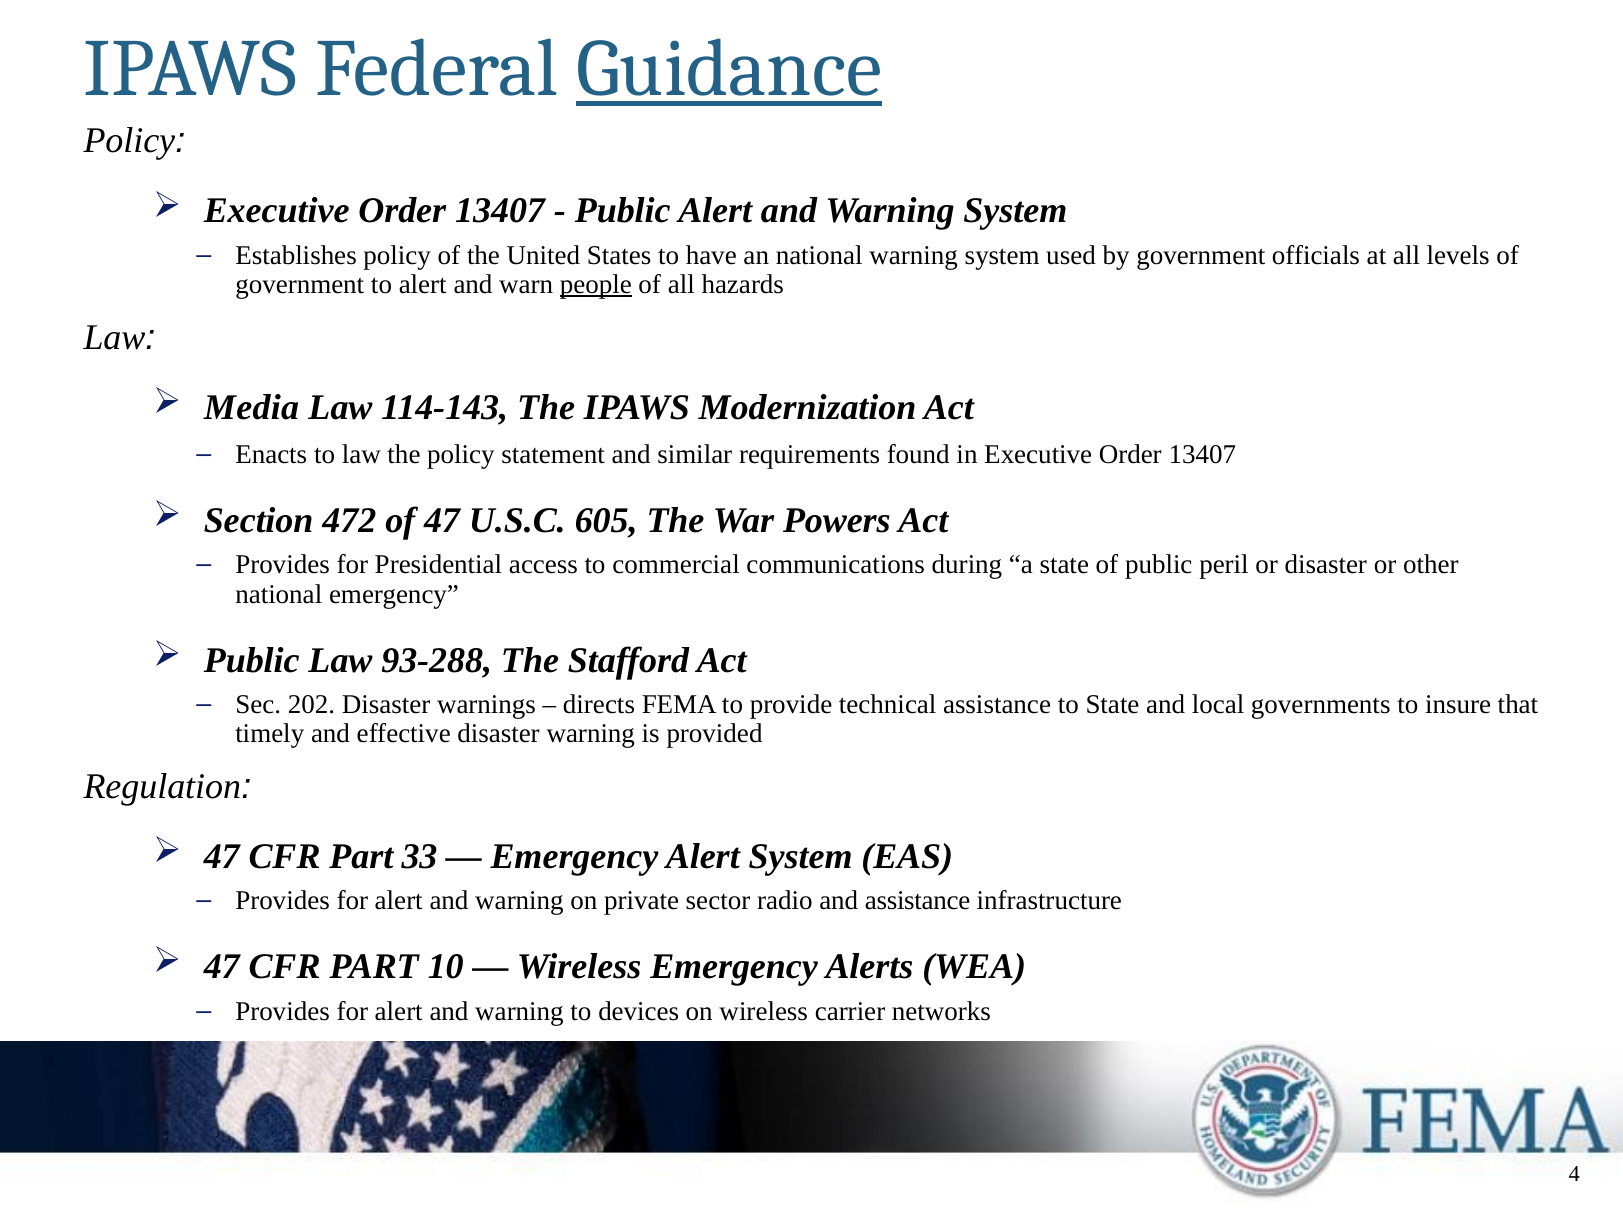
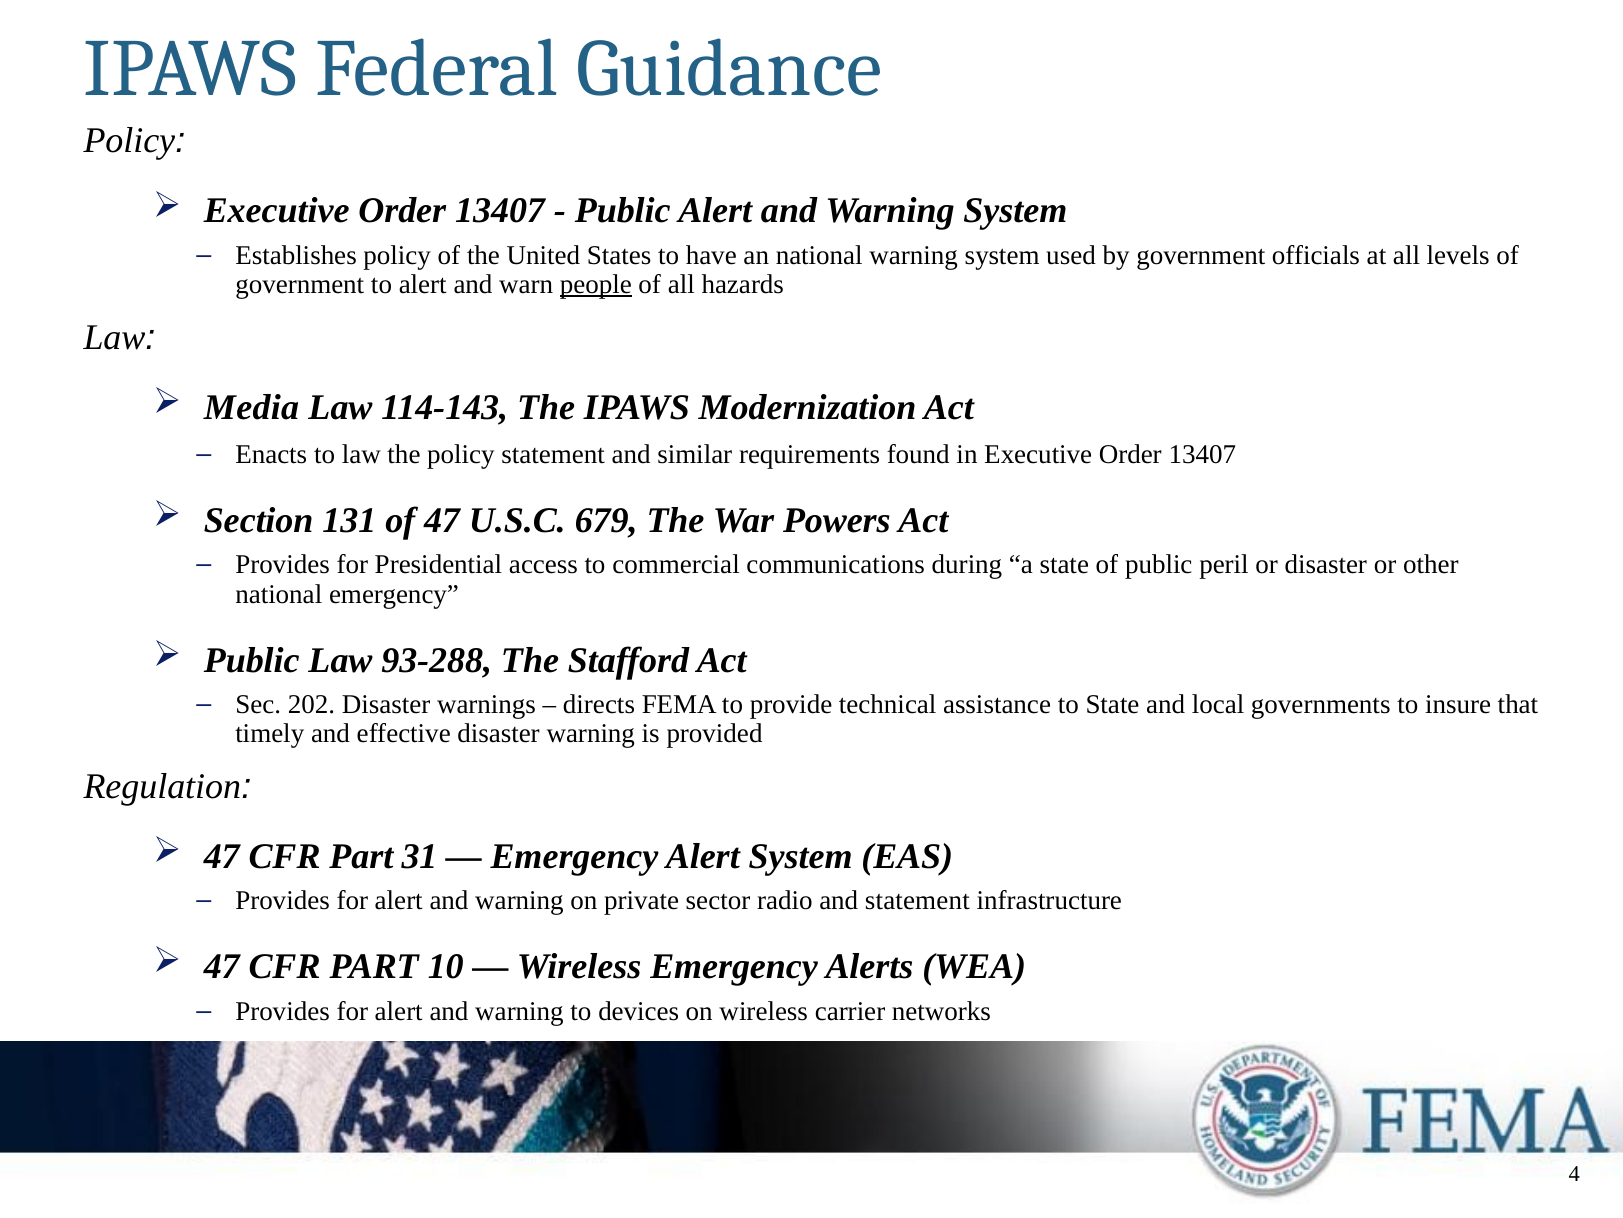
Guidance underline: present -> none (729, 68)
472: 472 -> 131 (349, 520)
605: 605 -> 679 (606, 520)
33: 33 -> 31 (419, 856)
and assistance: assistance -> statement (917, 900)
